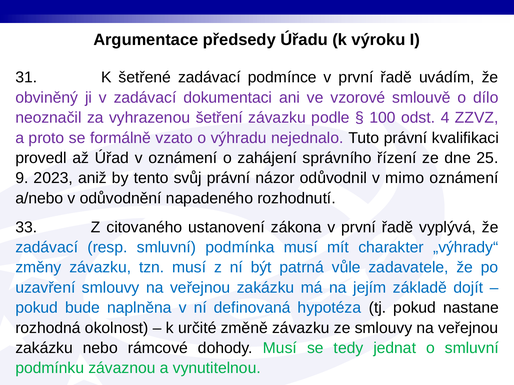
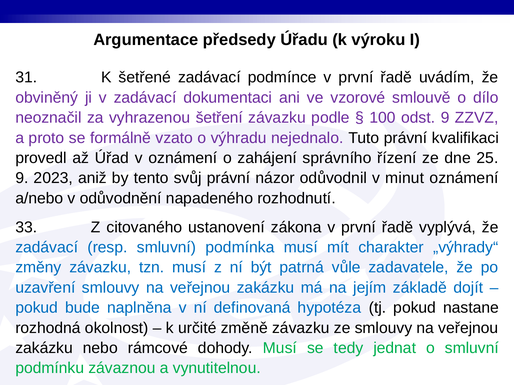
odst 4: 4 -> 9 (445, 118)
mimo: mimo -> minut (405, 178)
